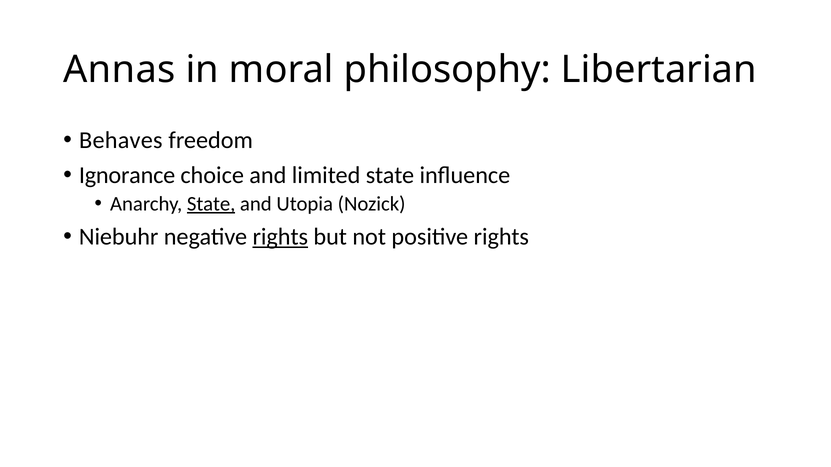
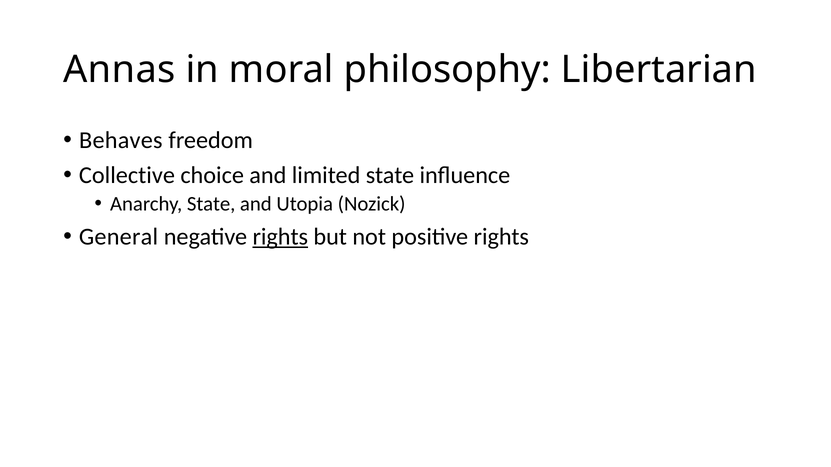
Ignorance: Ignorance -> Collective (127, 175)
State underline: present -> none (211, 204)
Niebuhr: Niebuhr -> General (119, 237)
